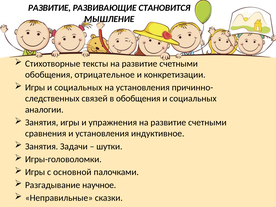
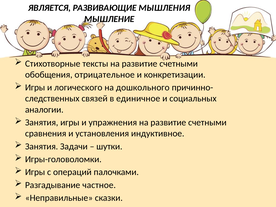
РАЗВИТИЕ: РАЗВИТИЕ -> ЯВЛЯЕТСЯ (49, 8)
СТАНОВИТСЯ: СТАНОВИТСЯ -> МЫШЛЕНИЯ (164, 8)
Игры и социальных: социальных -> логического (78, 88)
на установления: установления -> дошкольного (143, 88)
в обобщения: обобщения -> единичное (138, 99)
основной: основной -> операций (72, 172)
научное: научное -> частное (99, 185)
